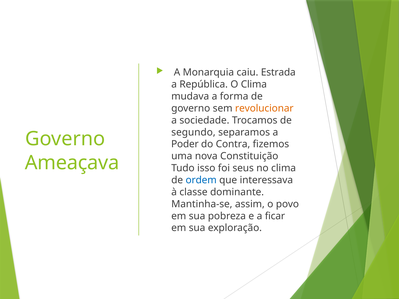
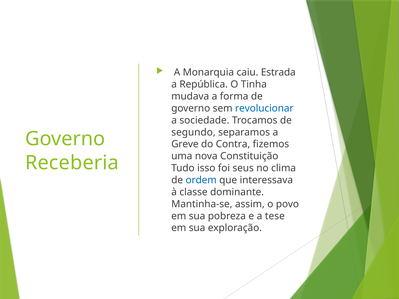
O Clima: Clima -> Tinha (254, 84)
revolucionar colour: orange -> blue (264, 108)
Poder: Poder -> Greve (185, 144)
Ameaçava: Ameaçava -> Receberia (72, 163)
ficar: ficar -> tese (275, 216)
